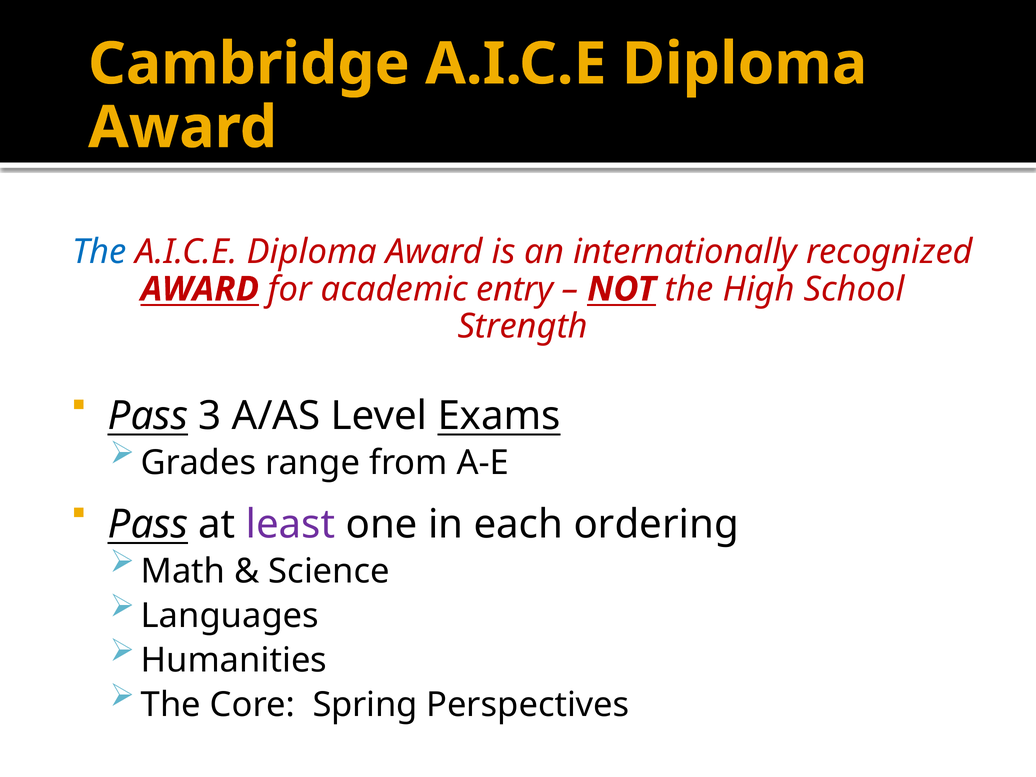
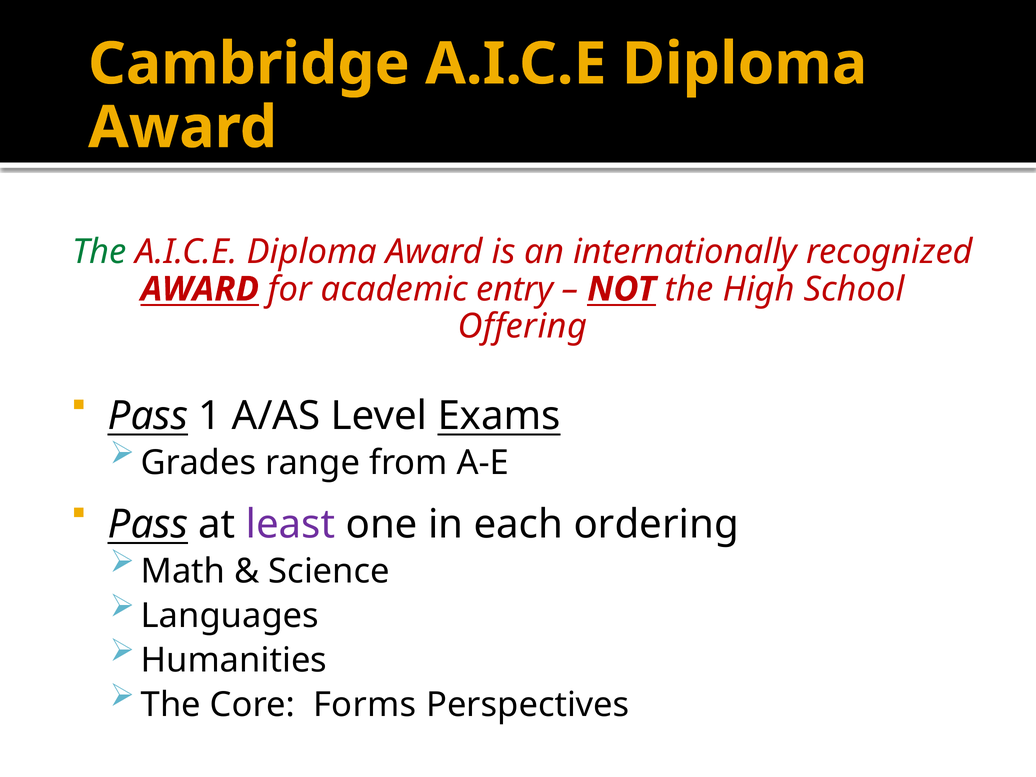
The colour: blue -> green (99, 252)
Strength: Strength -> Offering (523, 326)
3: 3 -> 1 (210, 416)
Spring: Spring -> Forms (365, 705)
